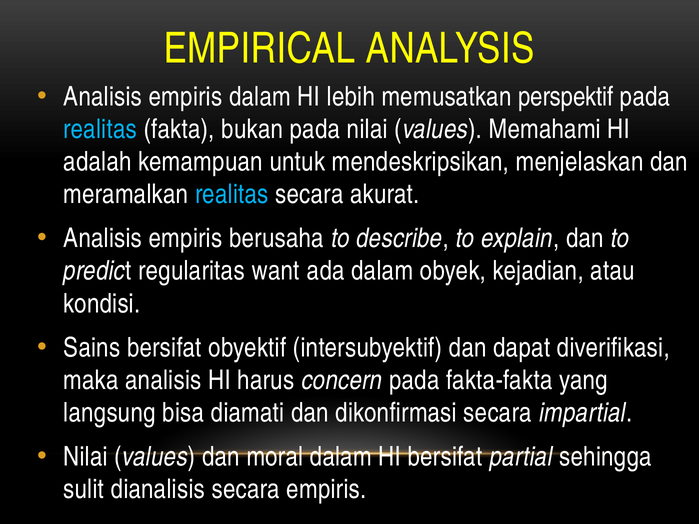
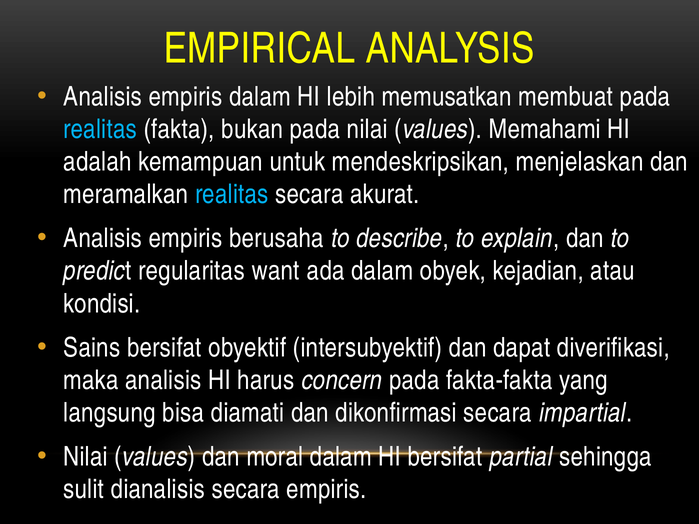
perspektif: perspektif -> membuat (566, 97)
